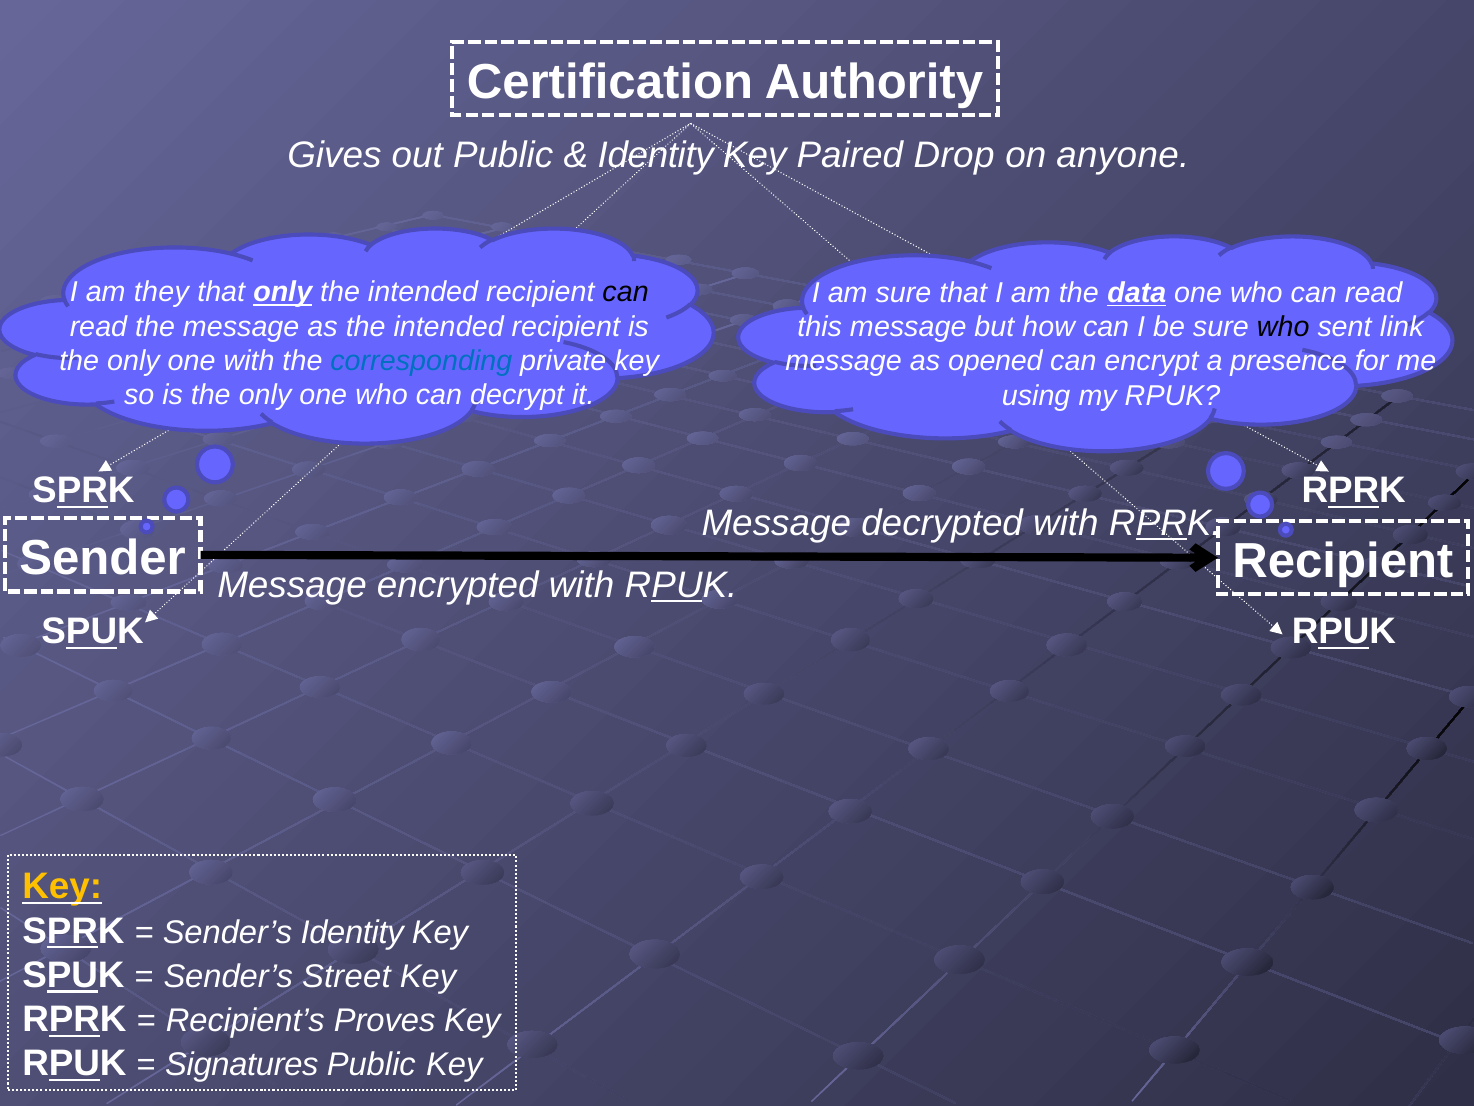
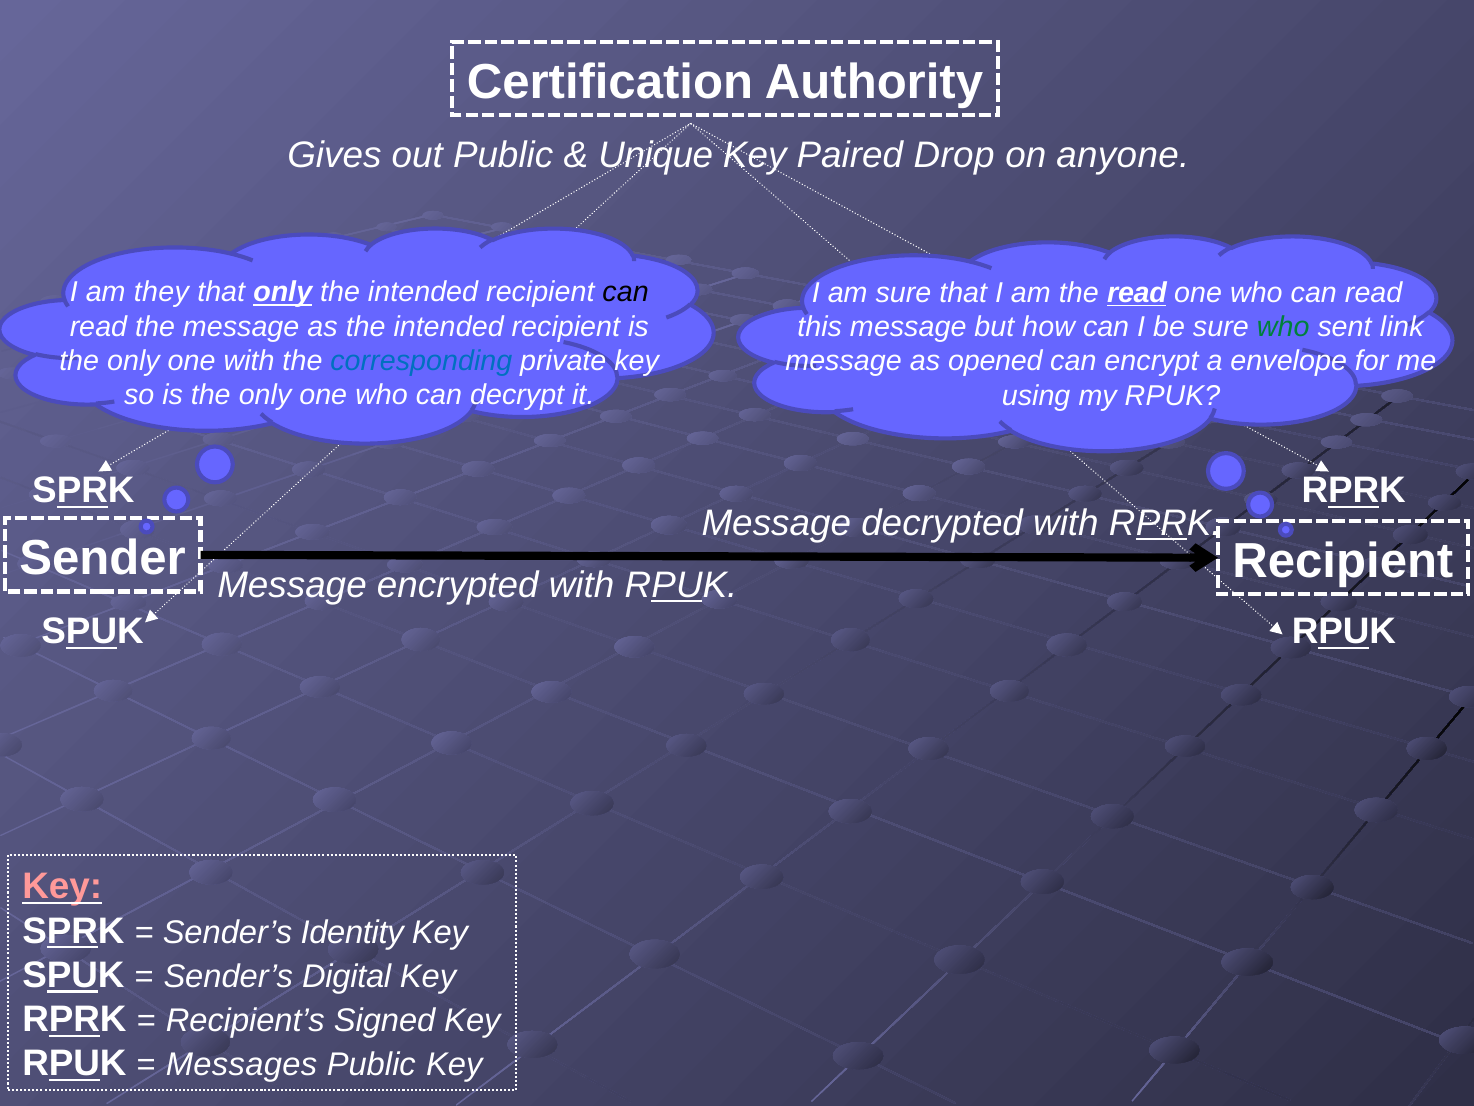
Identity: Identity -> Unique (656, 155)
the data: data -> read (1137, 293)
who colour: black -> green (1283, 327)
presence: presence -> envelope (1289, 361)
Key colour: yellow -> pink (62, 886)
Street: Street -> Digital (347, 976)
Proves: Proves -> Signed (385, 1020)
Signatures: Signatures -> Messages (242, 1065)
